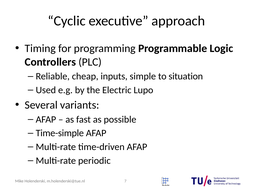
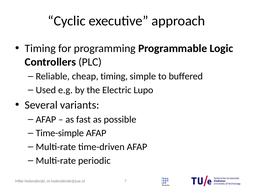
cheap inputs: inputs -> timing (114, 77)
situation: situation -> buffered (186, 77)
